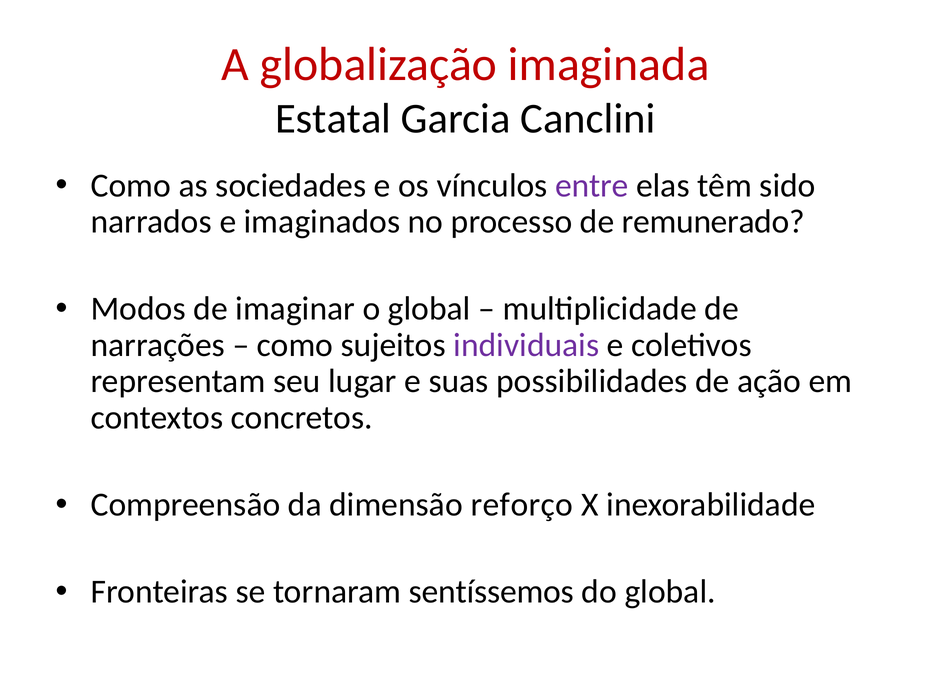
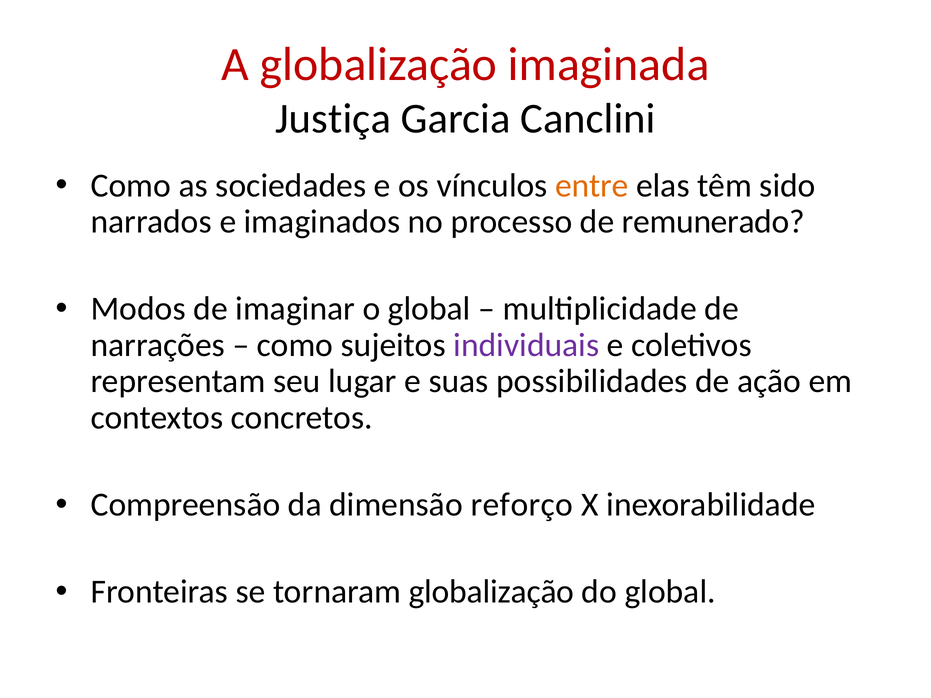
Estatal: Estatal -> Justiça (333, 119)
entre colour: purple -> orange (592, 186)
tornaram sentíssemos: sentíssemos -> globalização (491, 592)
